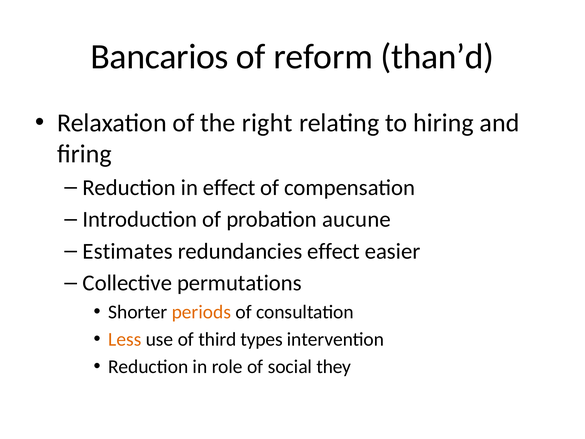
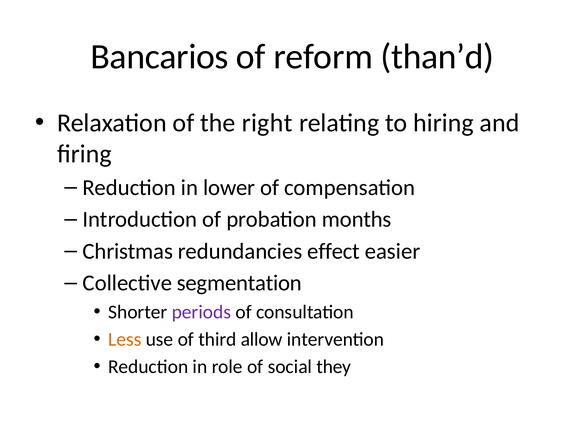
in effect: effect -> lower (229, 188)
aucune: aucune -> months (357, 219)
Estimates: Estimates -> Christmas (128, 251)
permutations: permutations -> segmentation (239, 283)
periods colour: orange -> purple (201, 312)
types: types -> allow (262, 339)
